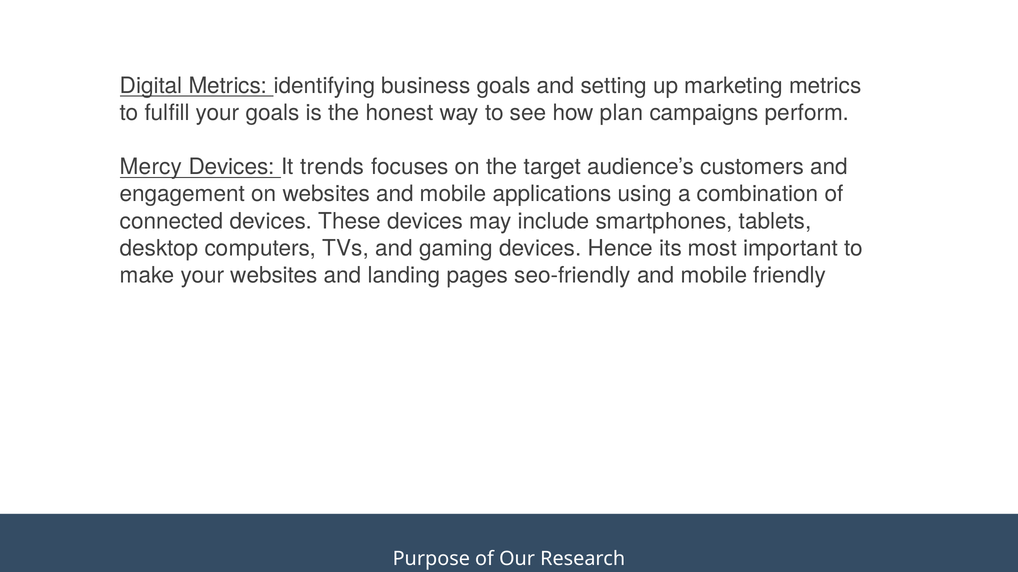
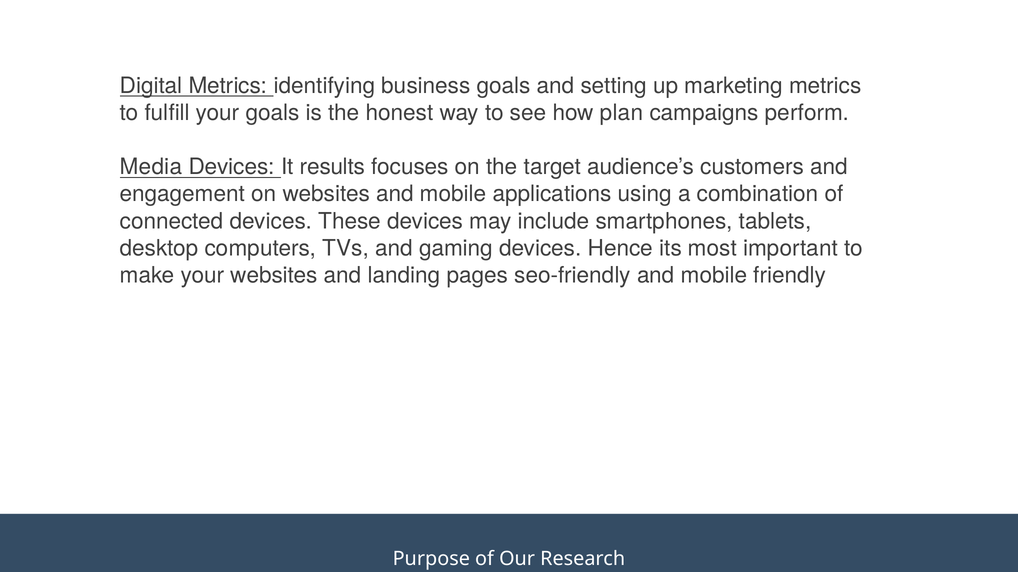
Mercy: Mercy -> Media (151, 167)
trends: trends -> results (333, 167)
